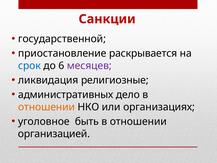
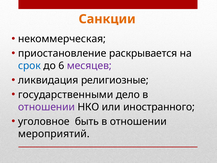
Санкции colour: red -> orange (107, 19)
государственной: государственной -> некоммерческая (62, 39)
административных: административных -> государственными (66, 95)
отношении colour: orange -> purple (47, 107)
организациях: организациях -> иностранного (159, 107)
организацией: организацией -> мероприятий (54, 134)
